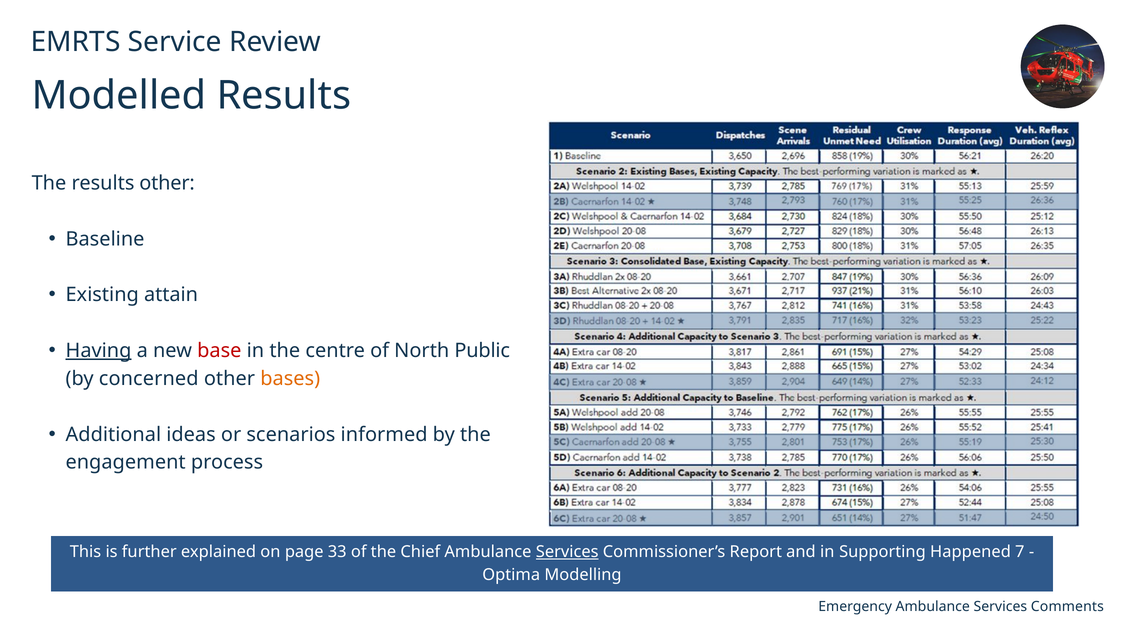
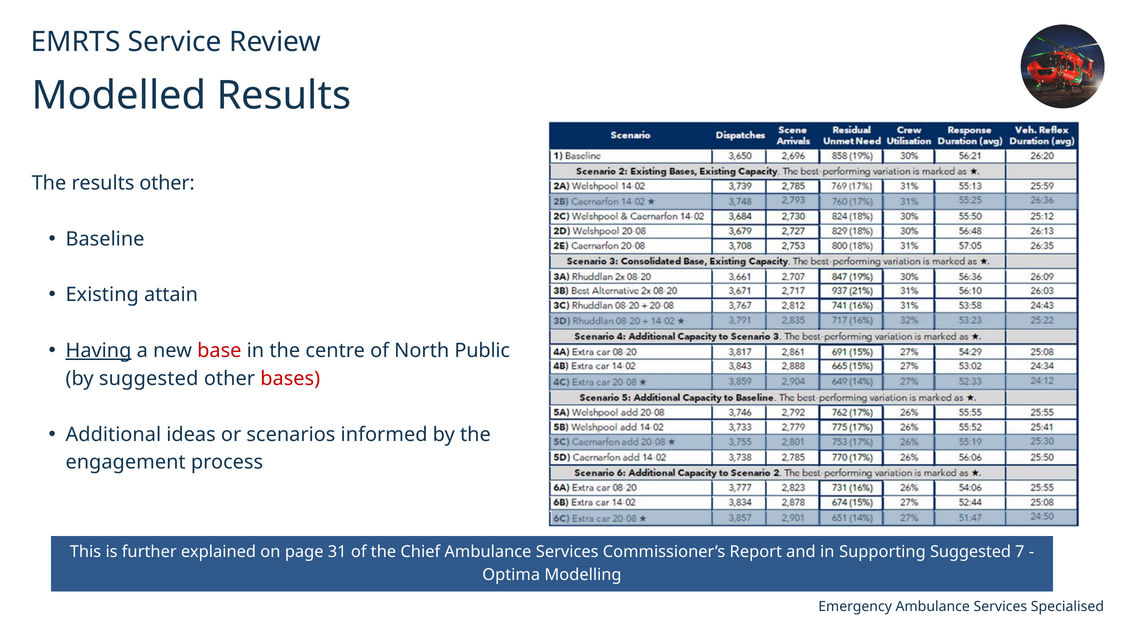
by concerned: concerned -> suggested (149, 379)
bases colour: orange -> red (290, 379)
33: 33 -> 31 (337, 552)
Services underline: present -> none (567, 552)
Supporting Happened: Happened -> Suggested (971, 552)
Comments: Comments -> Specialised (1067, 607)
